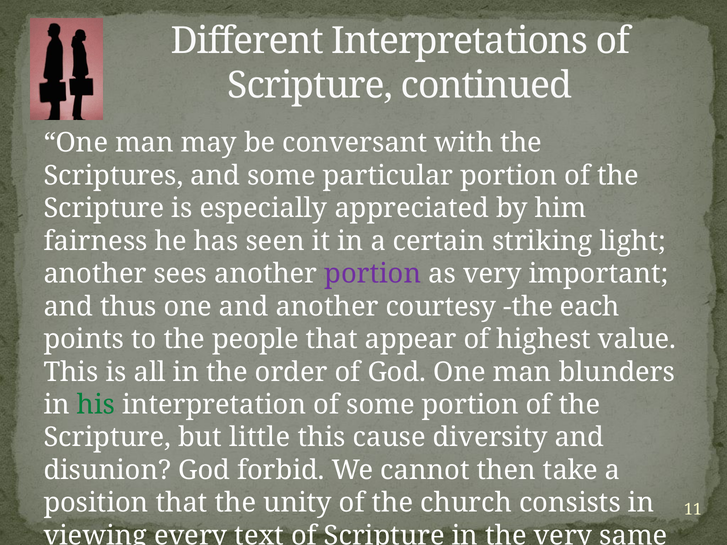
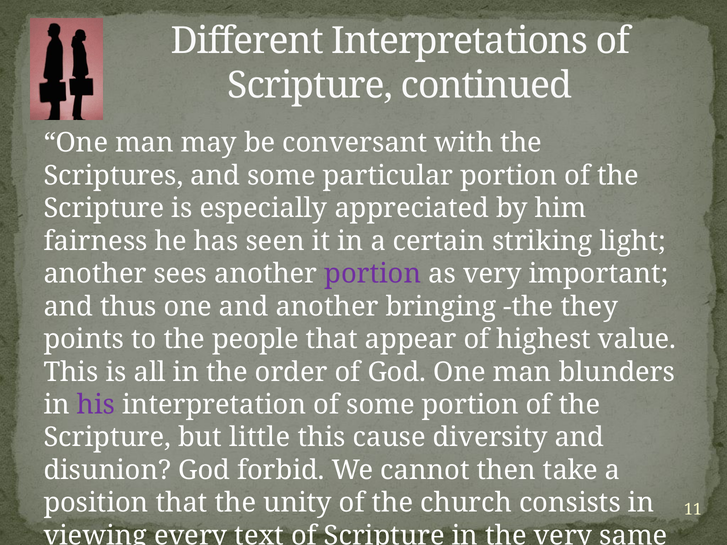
courtesy: courtesy -> bringing (441, 307)
each: each -> they (589, 307)
his colour: green -> purple (96, 405)
